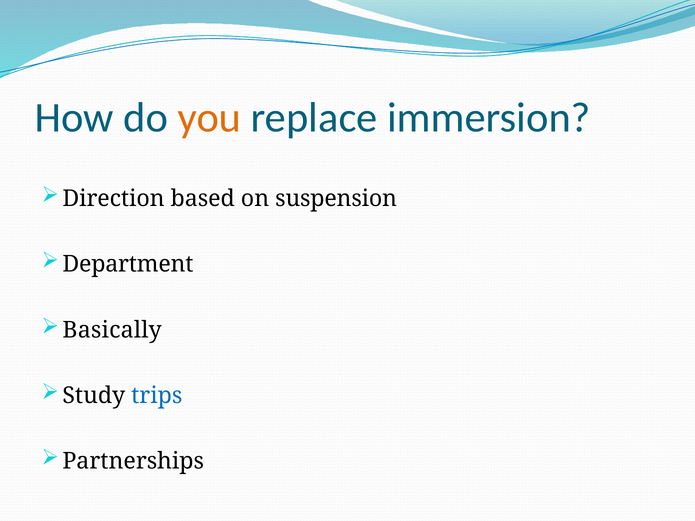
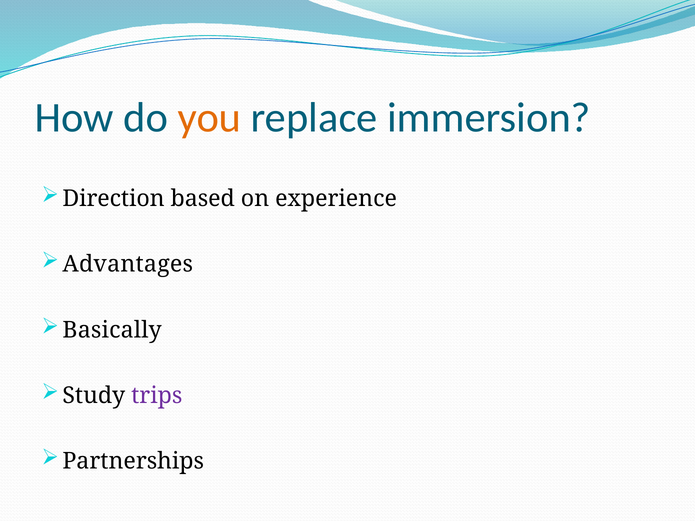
suspension: suspension -> experience (336, 199)
Department: Department -> Advantages (128, 264)
trips colour: blue -> purple (157, 396)
